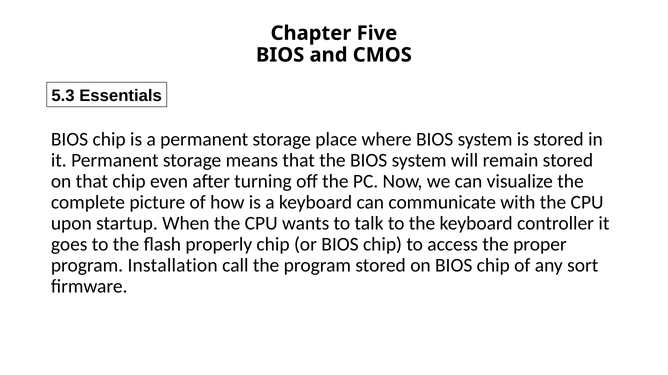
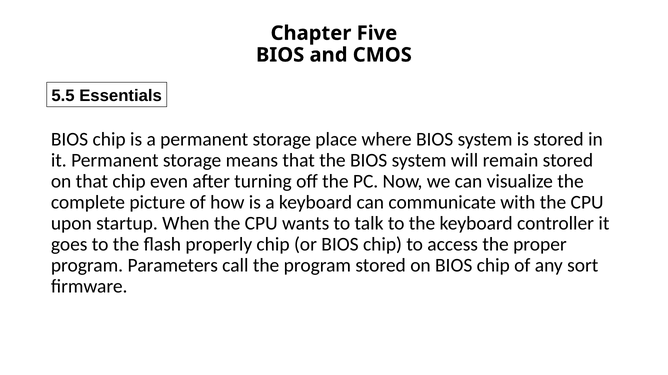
5.3: 5.3 -> 5.5 (63, 96)
Installation: Installation -> Parameters (173, 266)
